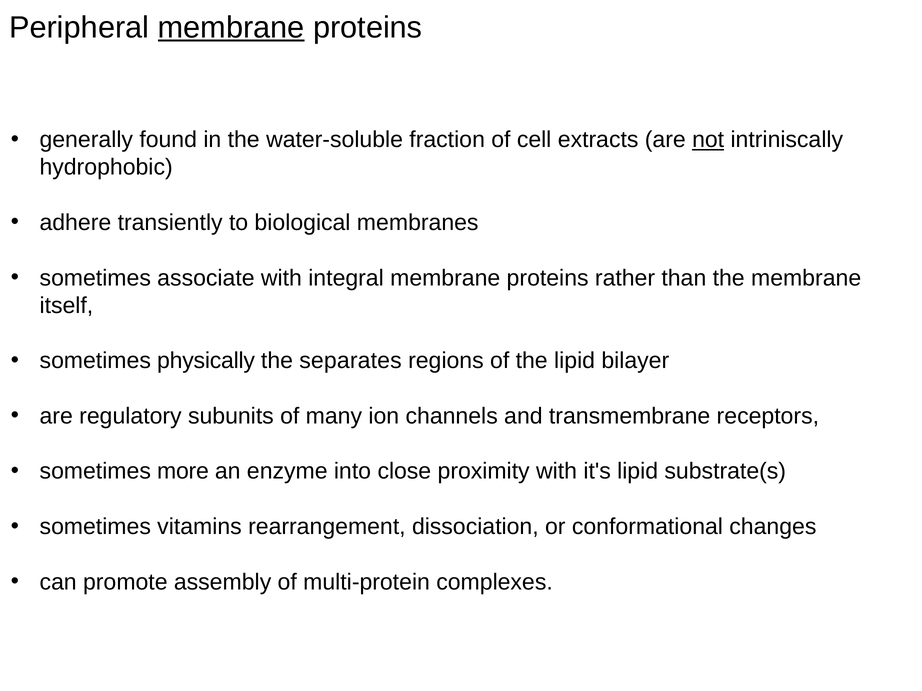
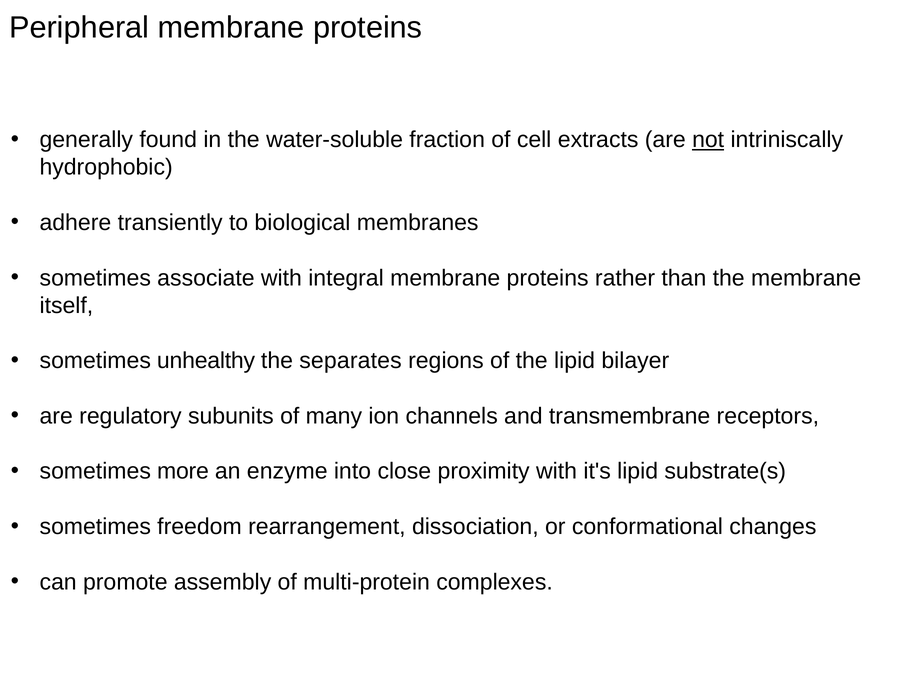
membrane underline: present -> none (231, 27)
physically: physically -> unhealthy (206, 361)
vitamins: vitamins -> freedom (200, 527)
